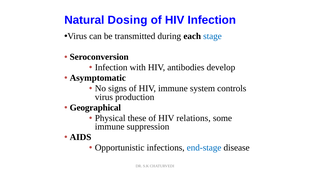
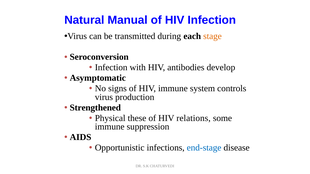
Dosing: Dosing -> Manual (128, 20)
stage colour: blue -> orange (212, 36)
Geographical: Geographical -> Strengthened (95, 108)
